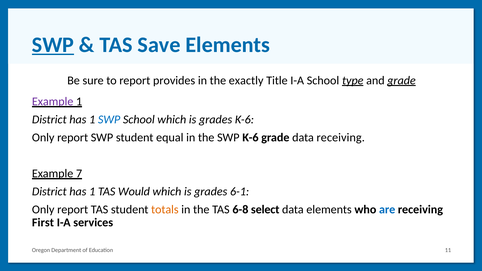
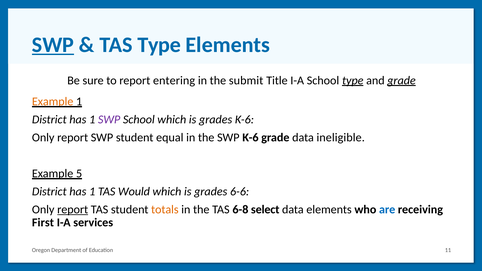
TAS Save: Save -> Type (159, 45)
provides: provides -> entering (174, 80)
exactly: exactly -> submit (246, 80)
Example colour: purple -> orange (53, 101)
SWP colour: blue -> purple (109, 120)
data receiving: receiving -> ineligible (341, 138)
7: 7 -> 5 (79, 174)
6-1: 6-1 -> 6-6 (240, 192)
report underline: none -> present (73, 210)
